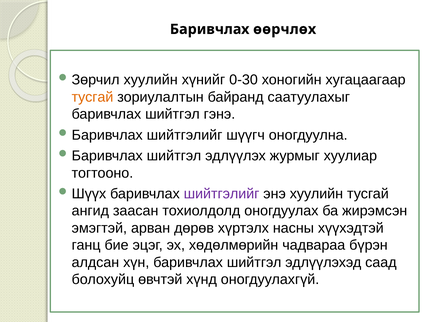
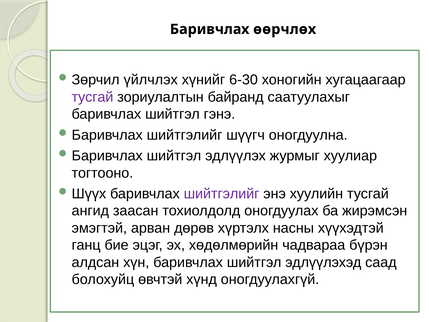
хуулийн: хуулийн -> үйлчлэх (151, 80)
0-30: 0-30 -> 6-30 (244, 80)
тусгай colour: orange -> purple (93, 97)
